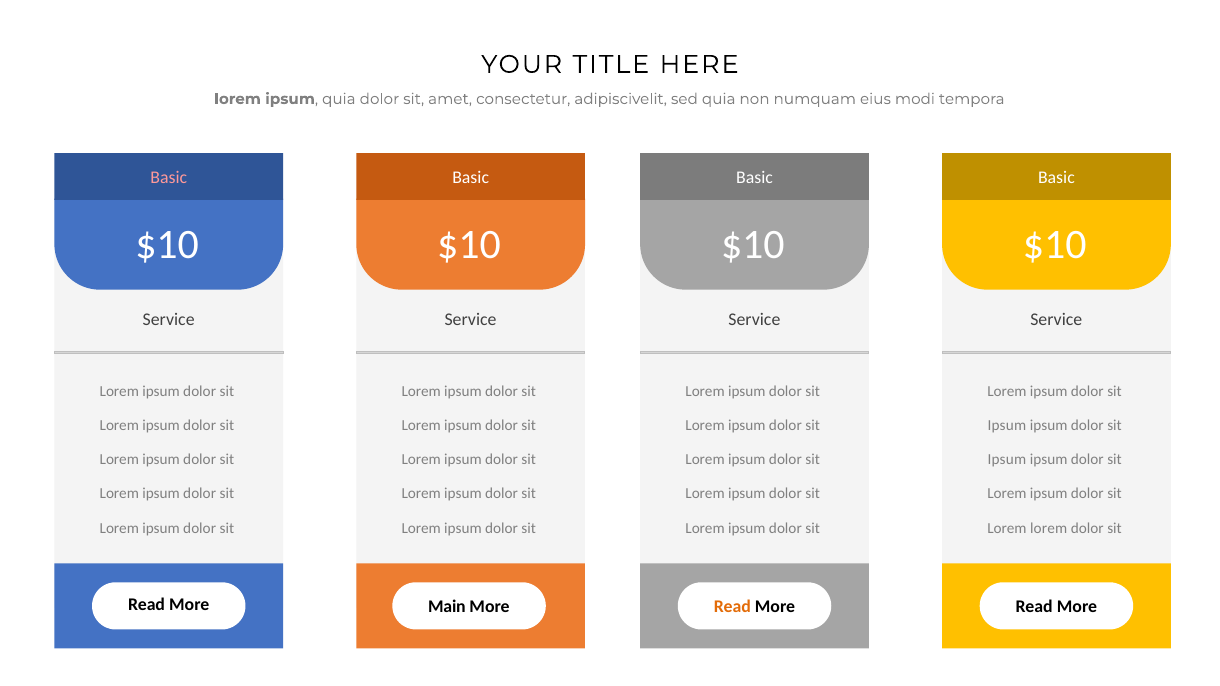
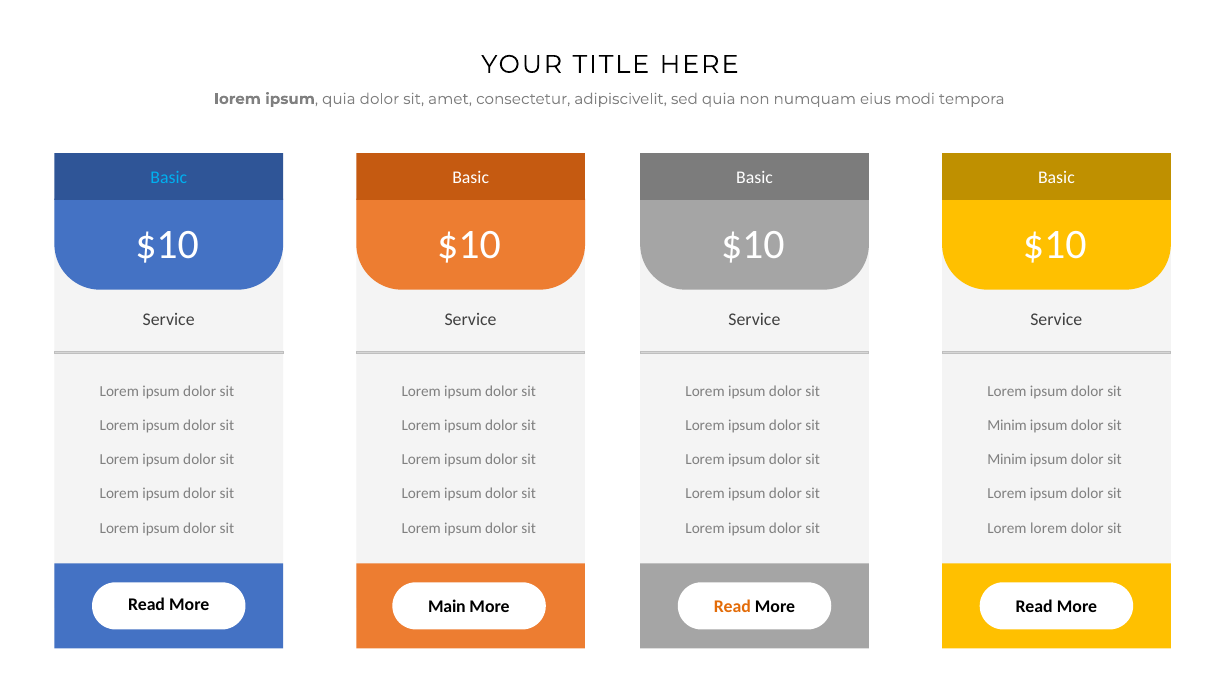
Basic colour: pink -> light blue (169, 178)
Ipsum: Ipsum -> Minim (1007, 425)
Ipsum: Ipsum -> Minim (1007, 460)
